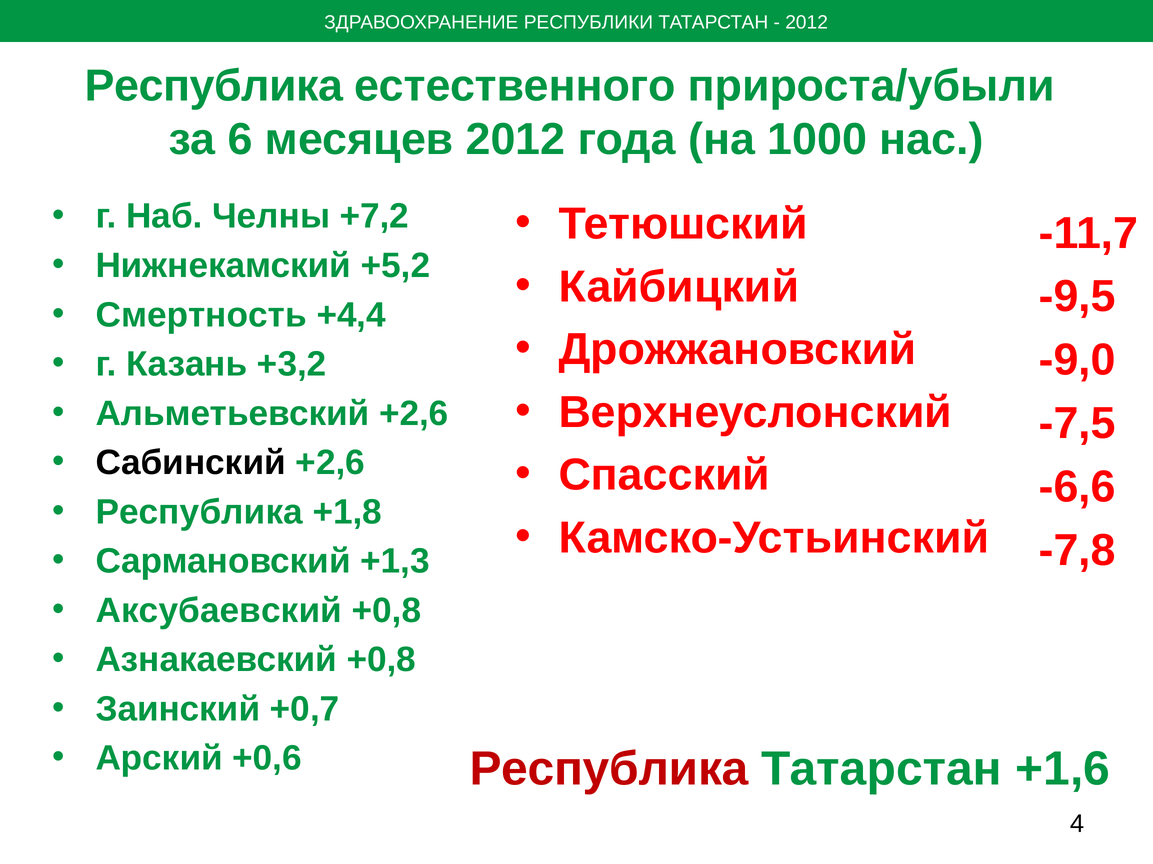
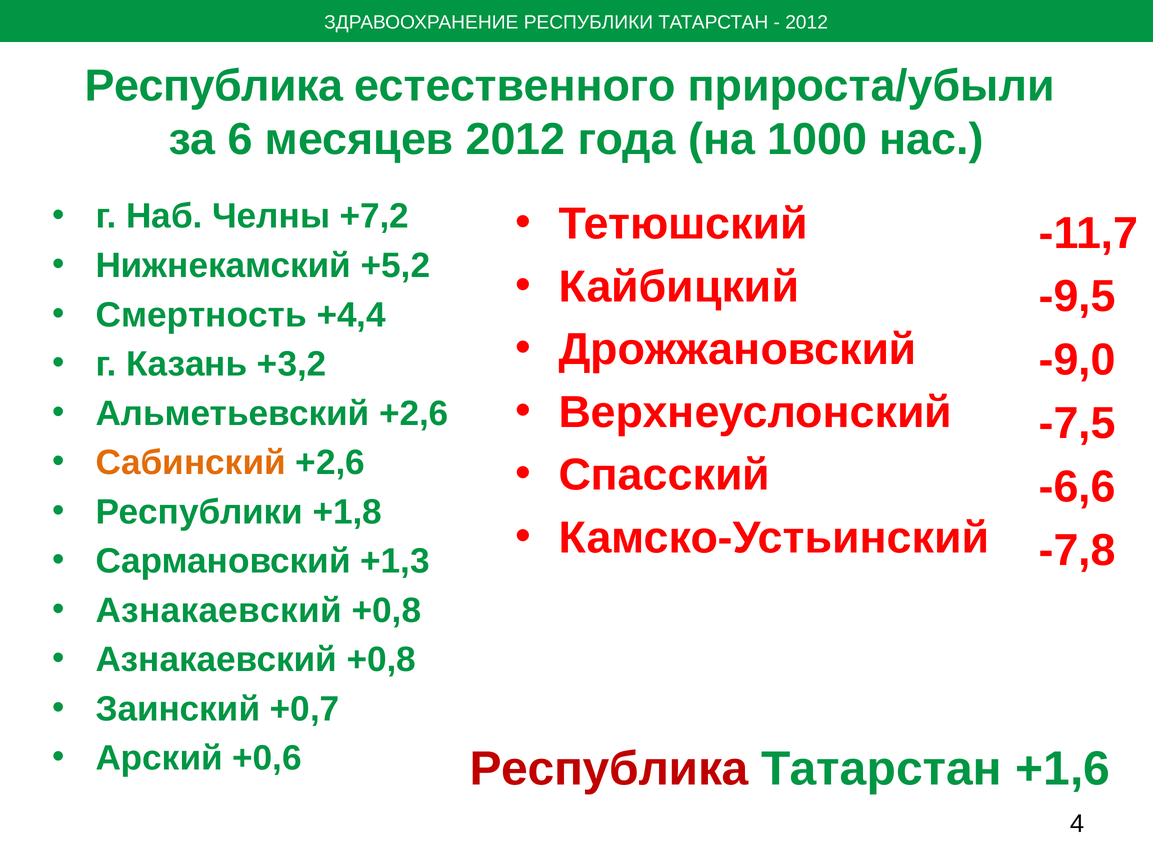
Сабинский colour: black -> orange (191, 463)
Республика: Республика -> Республики (199, 512)
Аксубаевский: Аксубаевский -> Азнакаевский (219, 611)
